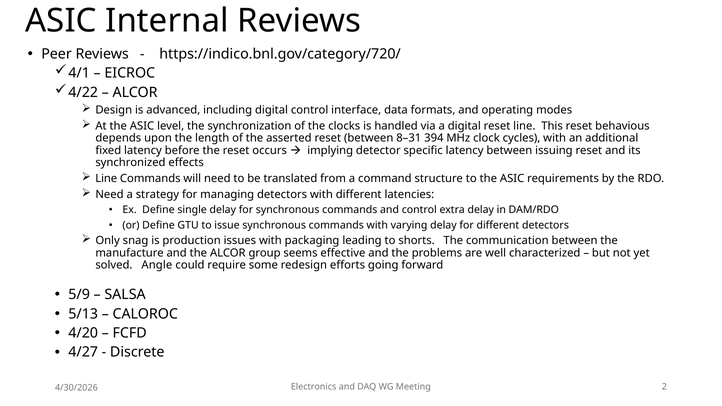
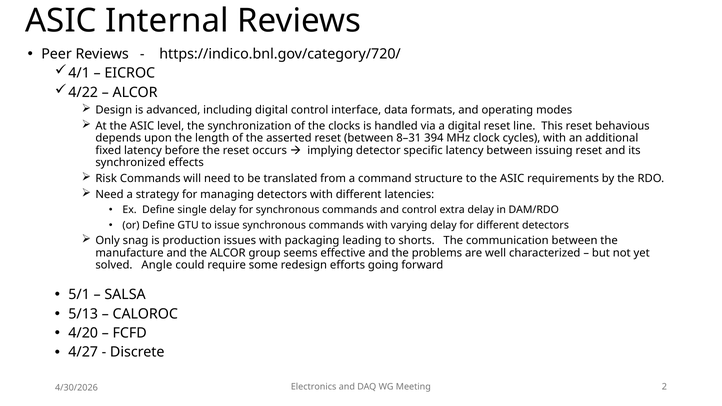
Line: Line -> Risk (106, 179)
5/9: 5/9 -> 5/1 (79, 295)
